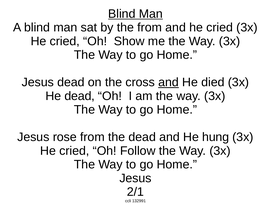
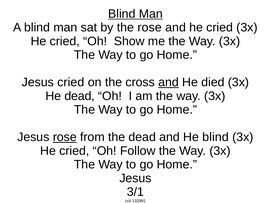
the from: from -> rose (150, 28)
Jesus dead: dead -> cried (71, 82)
rose underline: none -> present (65, 137)
He hung: hung -> blind (216, 137)
2/1: 2/1 -> 3/1 (135, 192)
